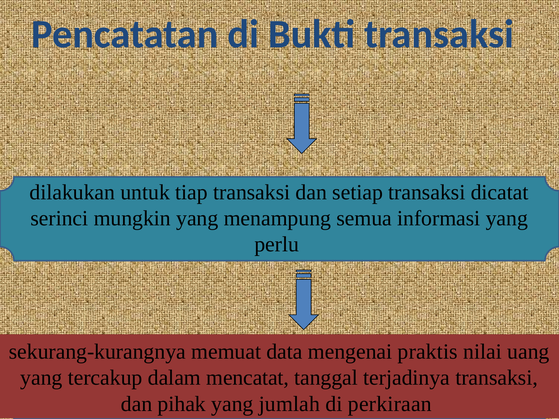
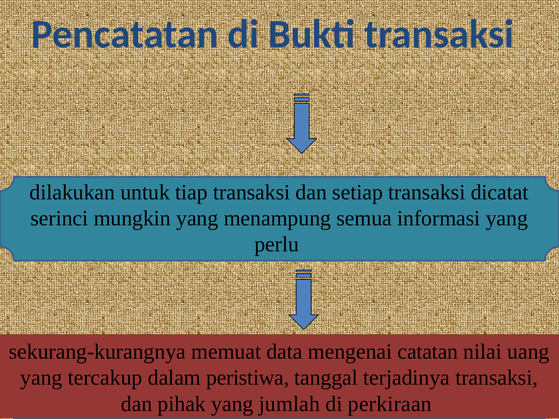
praktis: praktis -> catatan (428, 352)
mencatat: mencatat -> peristiwa (248, 378)
